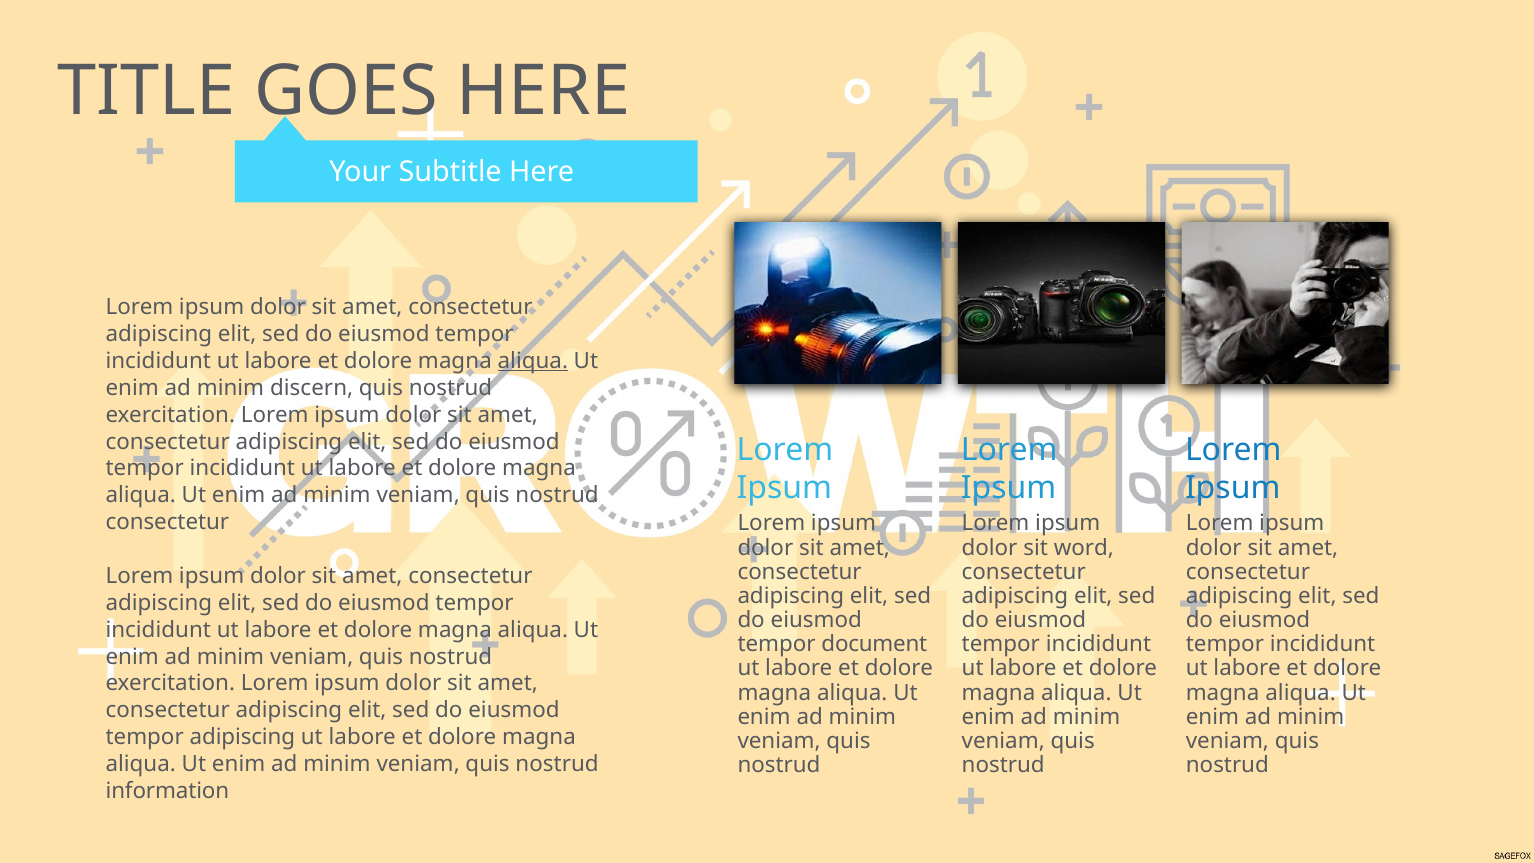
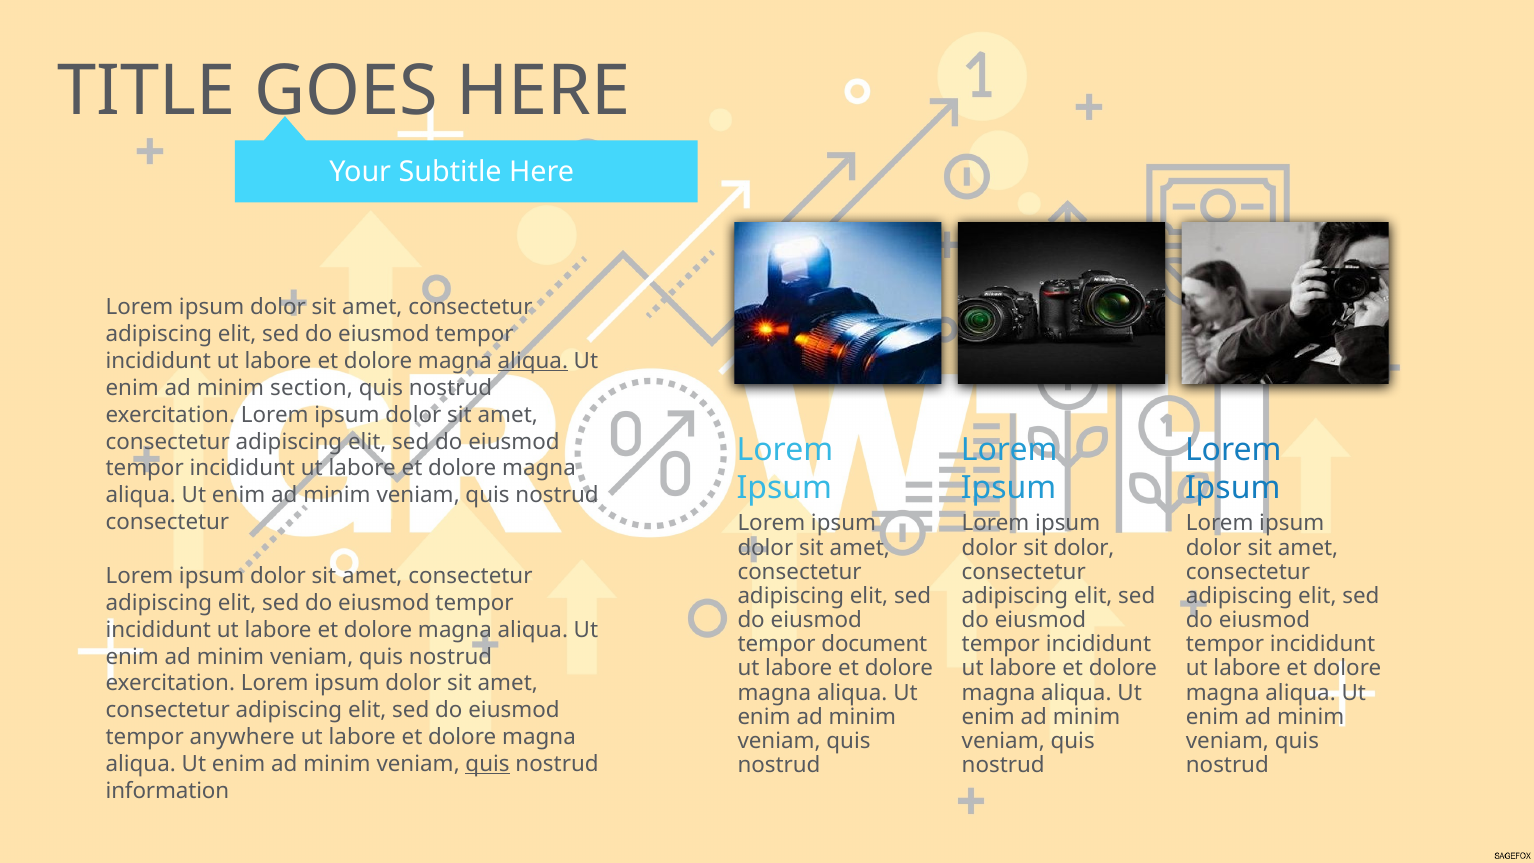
discern: discern -> section (312, 388)
sit word: word -> dolor (1084, 548)
tempor adipiscing: adipiscing -> anywhere (242, 737)
quis underline: none -> present (488, 764)
